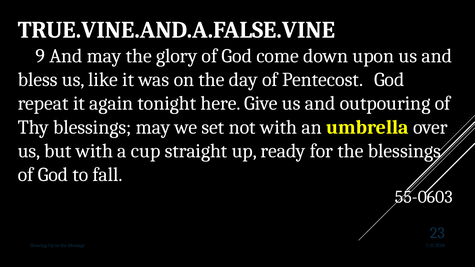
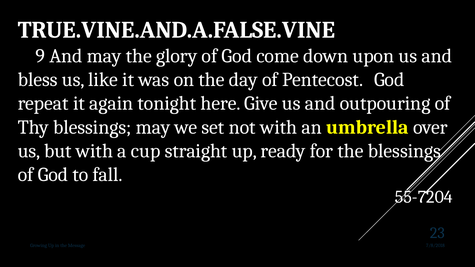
55-0603: 55-0603 -> 55-7204 (424, 197)
